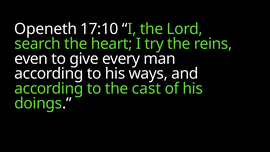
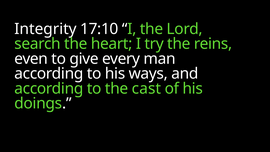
Openeth: Openeth -> Integrity (46, 29)
